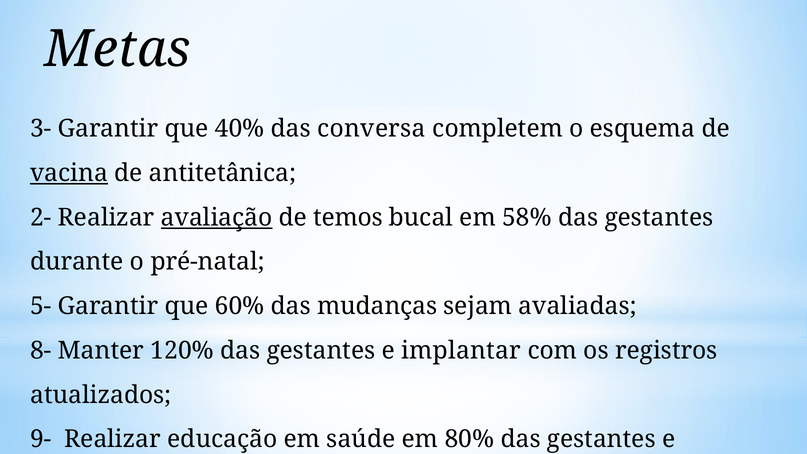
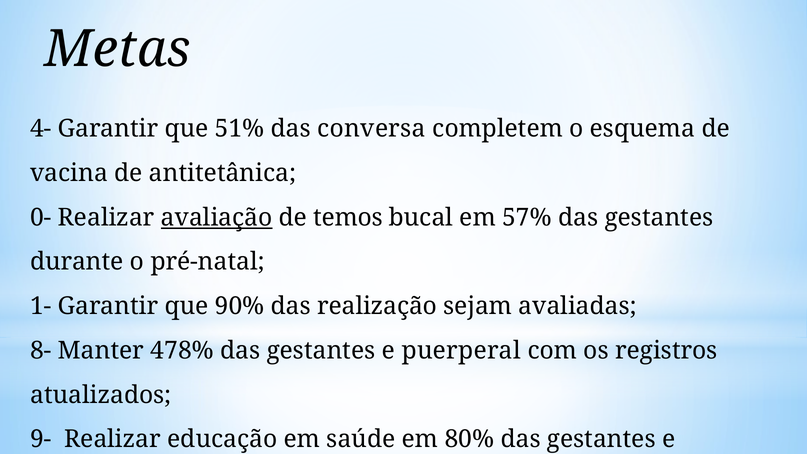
3-: 3- -> 4- (41, 129)
40%: 40% -> 51% (240, 129)
vacina underline: present -> none (69, 173)
2-: 2- -> 0- (41, 217)
58%: 58% -> 57% (527, 217)
5-: 5- -> 1- (41, 306)
60%: 60% -> 90% (240, 306)
mudanças: mudanças -> realização (377, 306)
120%: 120% -> 478% (182, 351)
implantar: implantar -> puerperal (461, 351)
